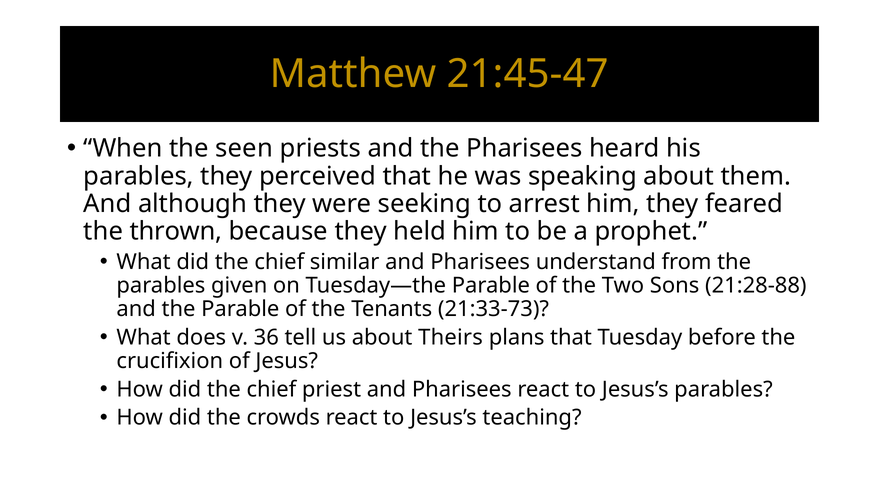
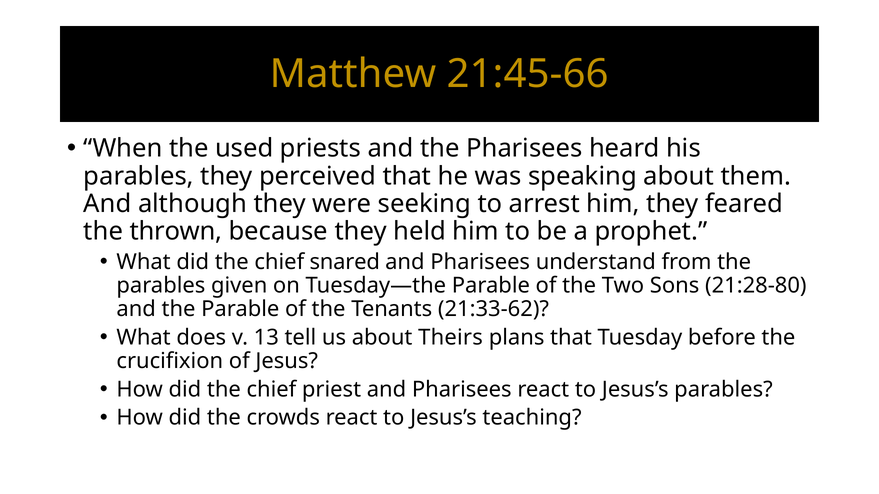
21:45-47: 21:45-47 -> 21:45-66 (528, 74)
seen: seen -> used (244, 149)
similar: similar -> snared (345, 262)
21:28-88: 21:28-88 -> 21:28-80 (756, 286)
21:33-73: 21:33-73 -> 21:33-62 (493, 309)
36: 36 -> 13 (266, 338)
